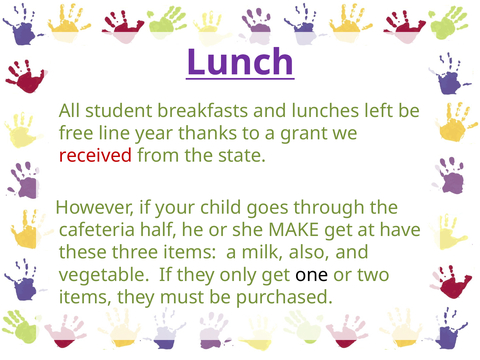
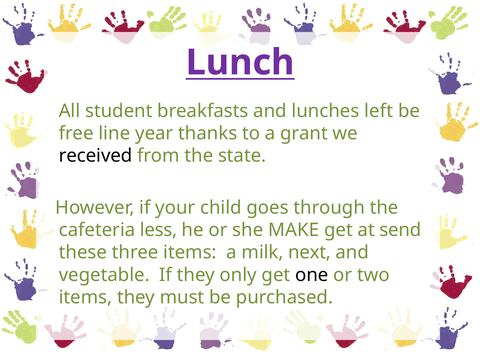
received colour: red -> black (96, 156)
half: half -> less (159, 230)
have: have -> send (400, 230)
also: also -> next (310, 252)
